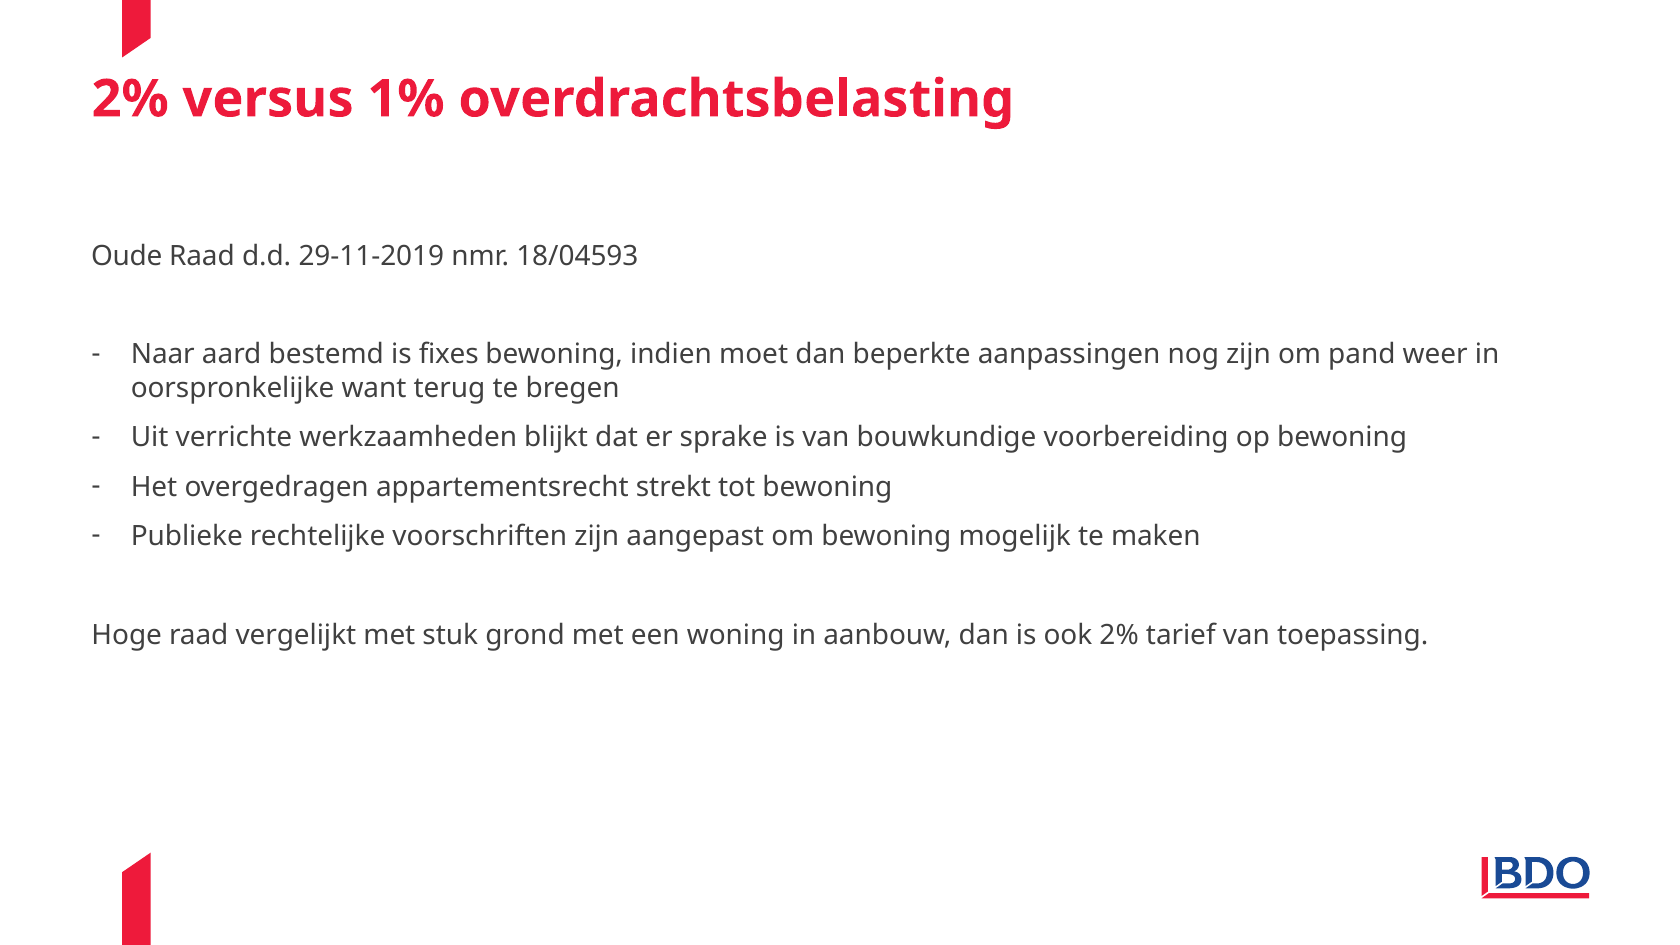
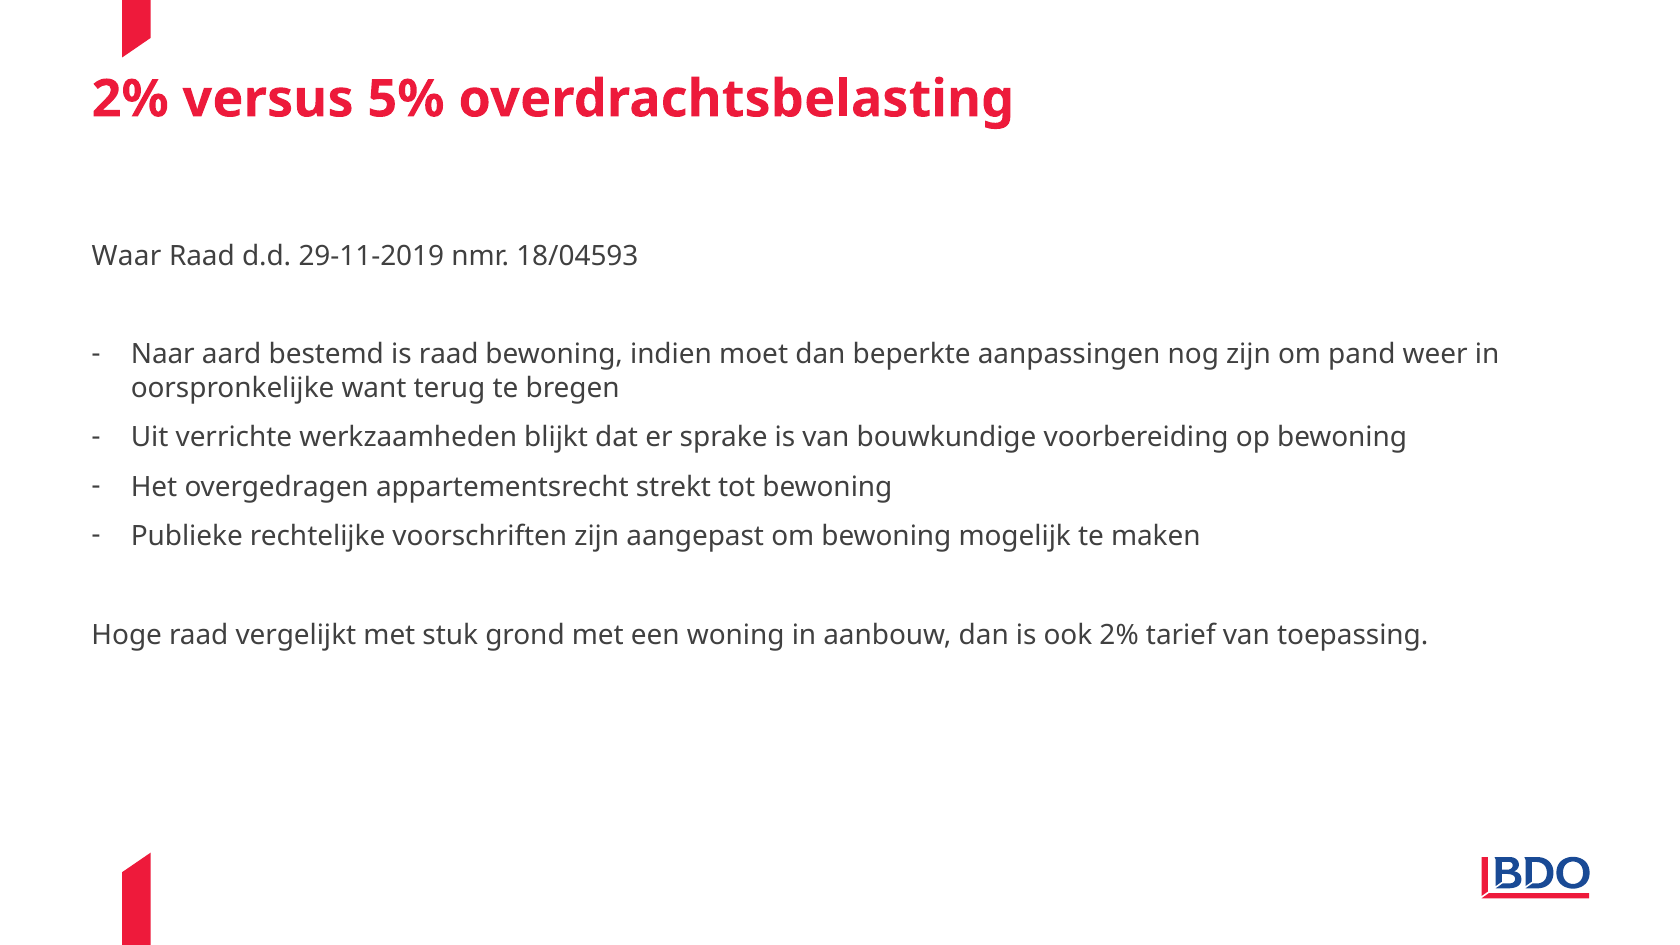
1%: 1% -> 5% (406, 99)
Oude: Oude -> Waar (126, 256)
is fixes: fixes -> raad (449, 354)
